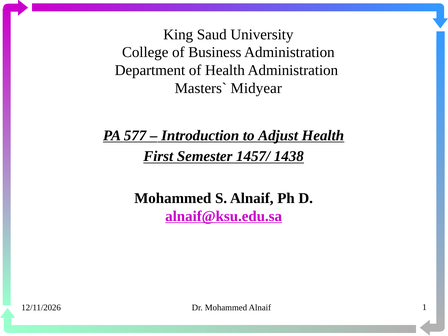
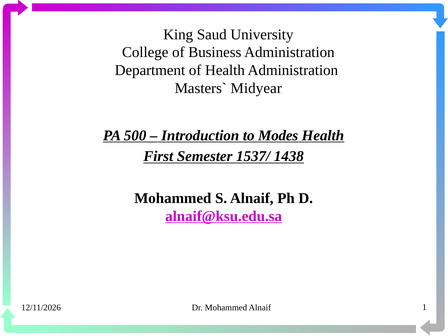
577: 577 -> 500 (135, 135)
Adjust: Adjust -> Modes (278, 135)
1457/: 1457/ -> 1537/ (253, 156)
